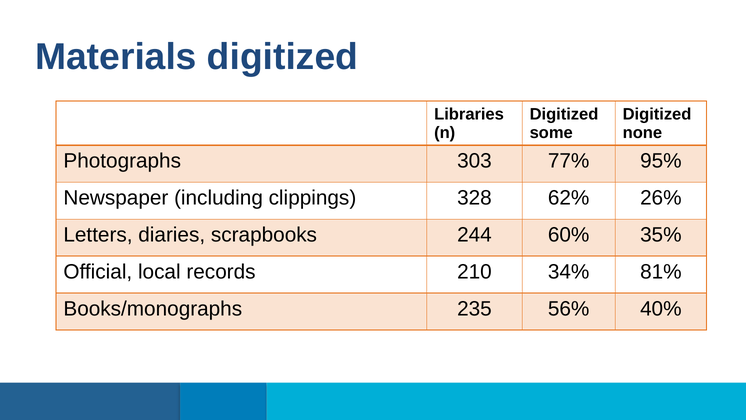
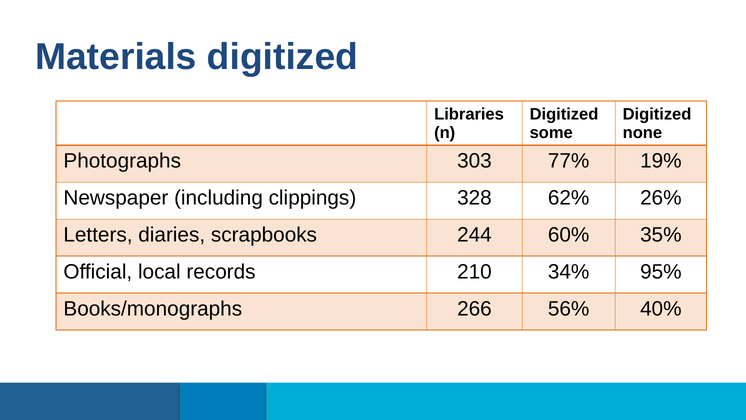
95%: 95% -> 19% (661, 161)
81%: 81% -> 95% (661, 272)
235: 235 -> 266 (474, 309)
